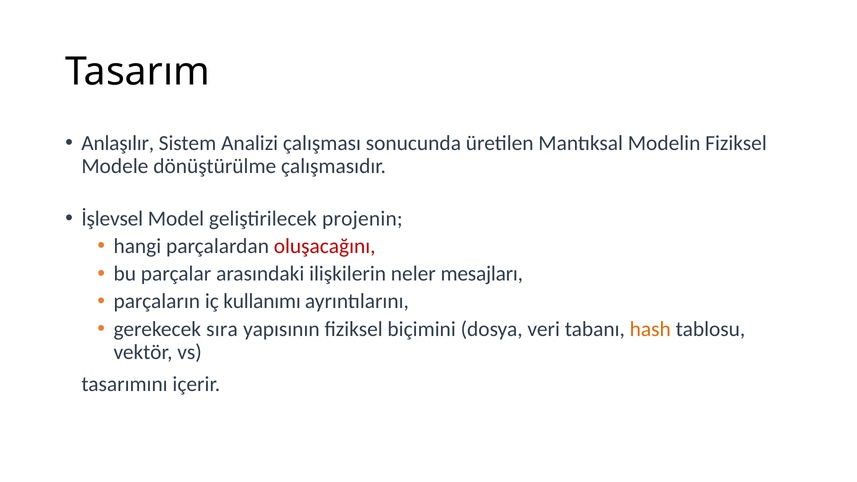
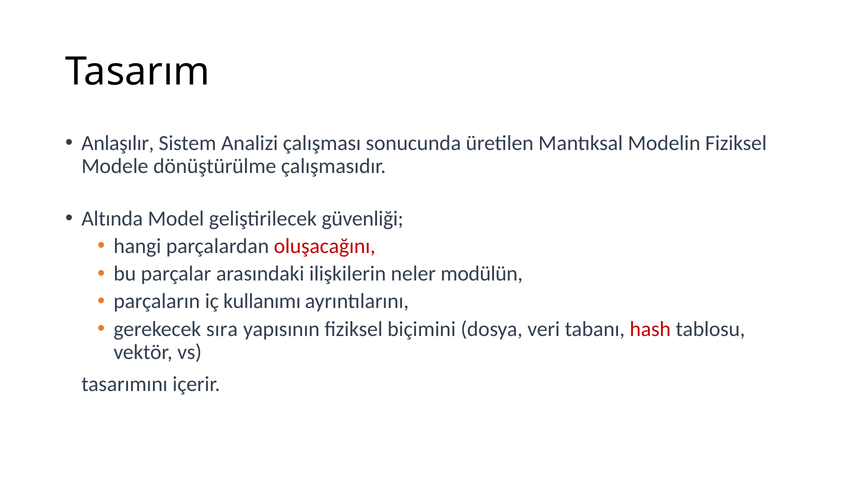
İşlevsel: İşlevsel -> Altında (112, 219)
projenin: projenin -> güvenliği (363, 219)
mesajları: mesajları -> modülün (482, 274)
hash colour: orange -> red (650, 329)
